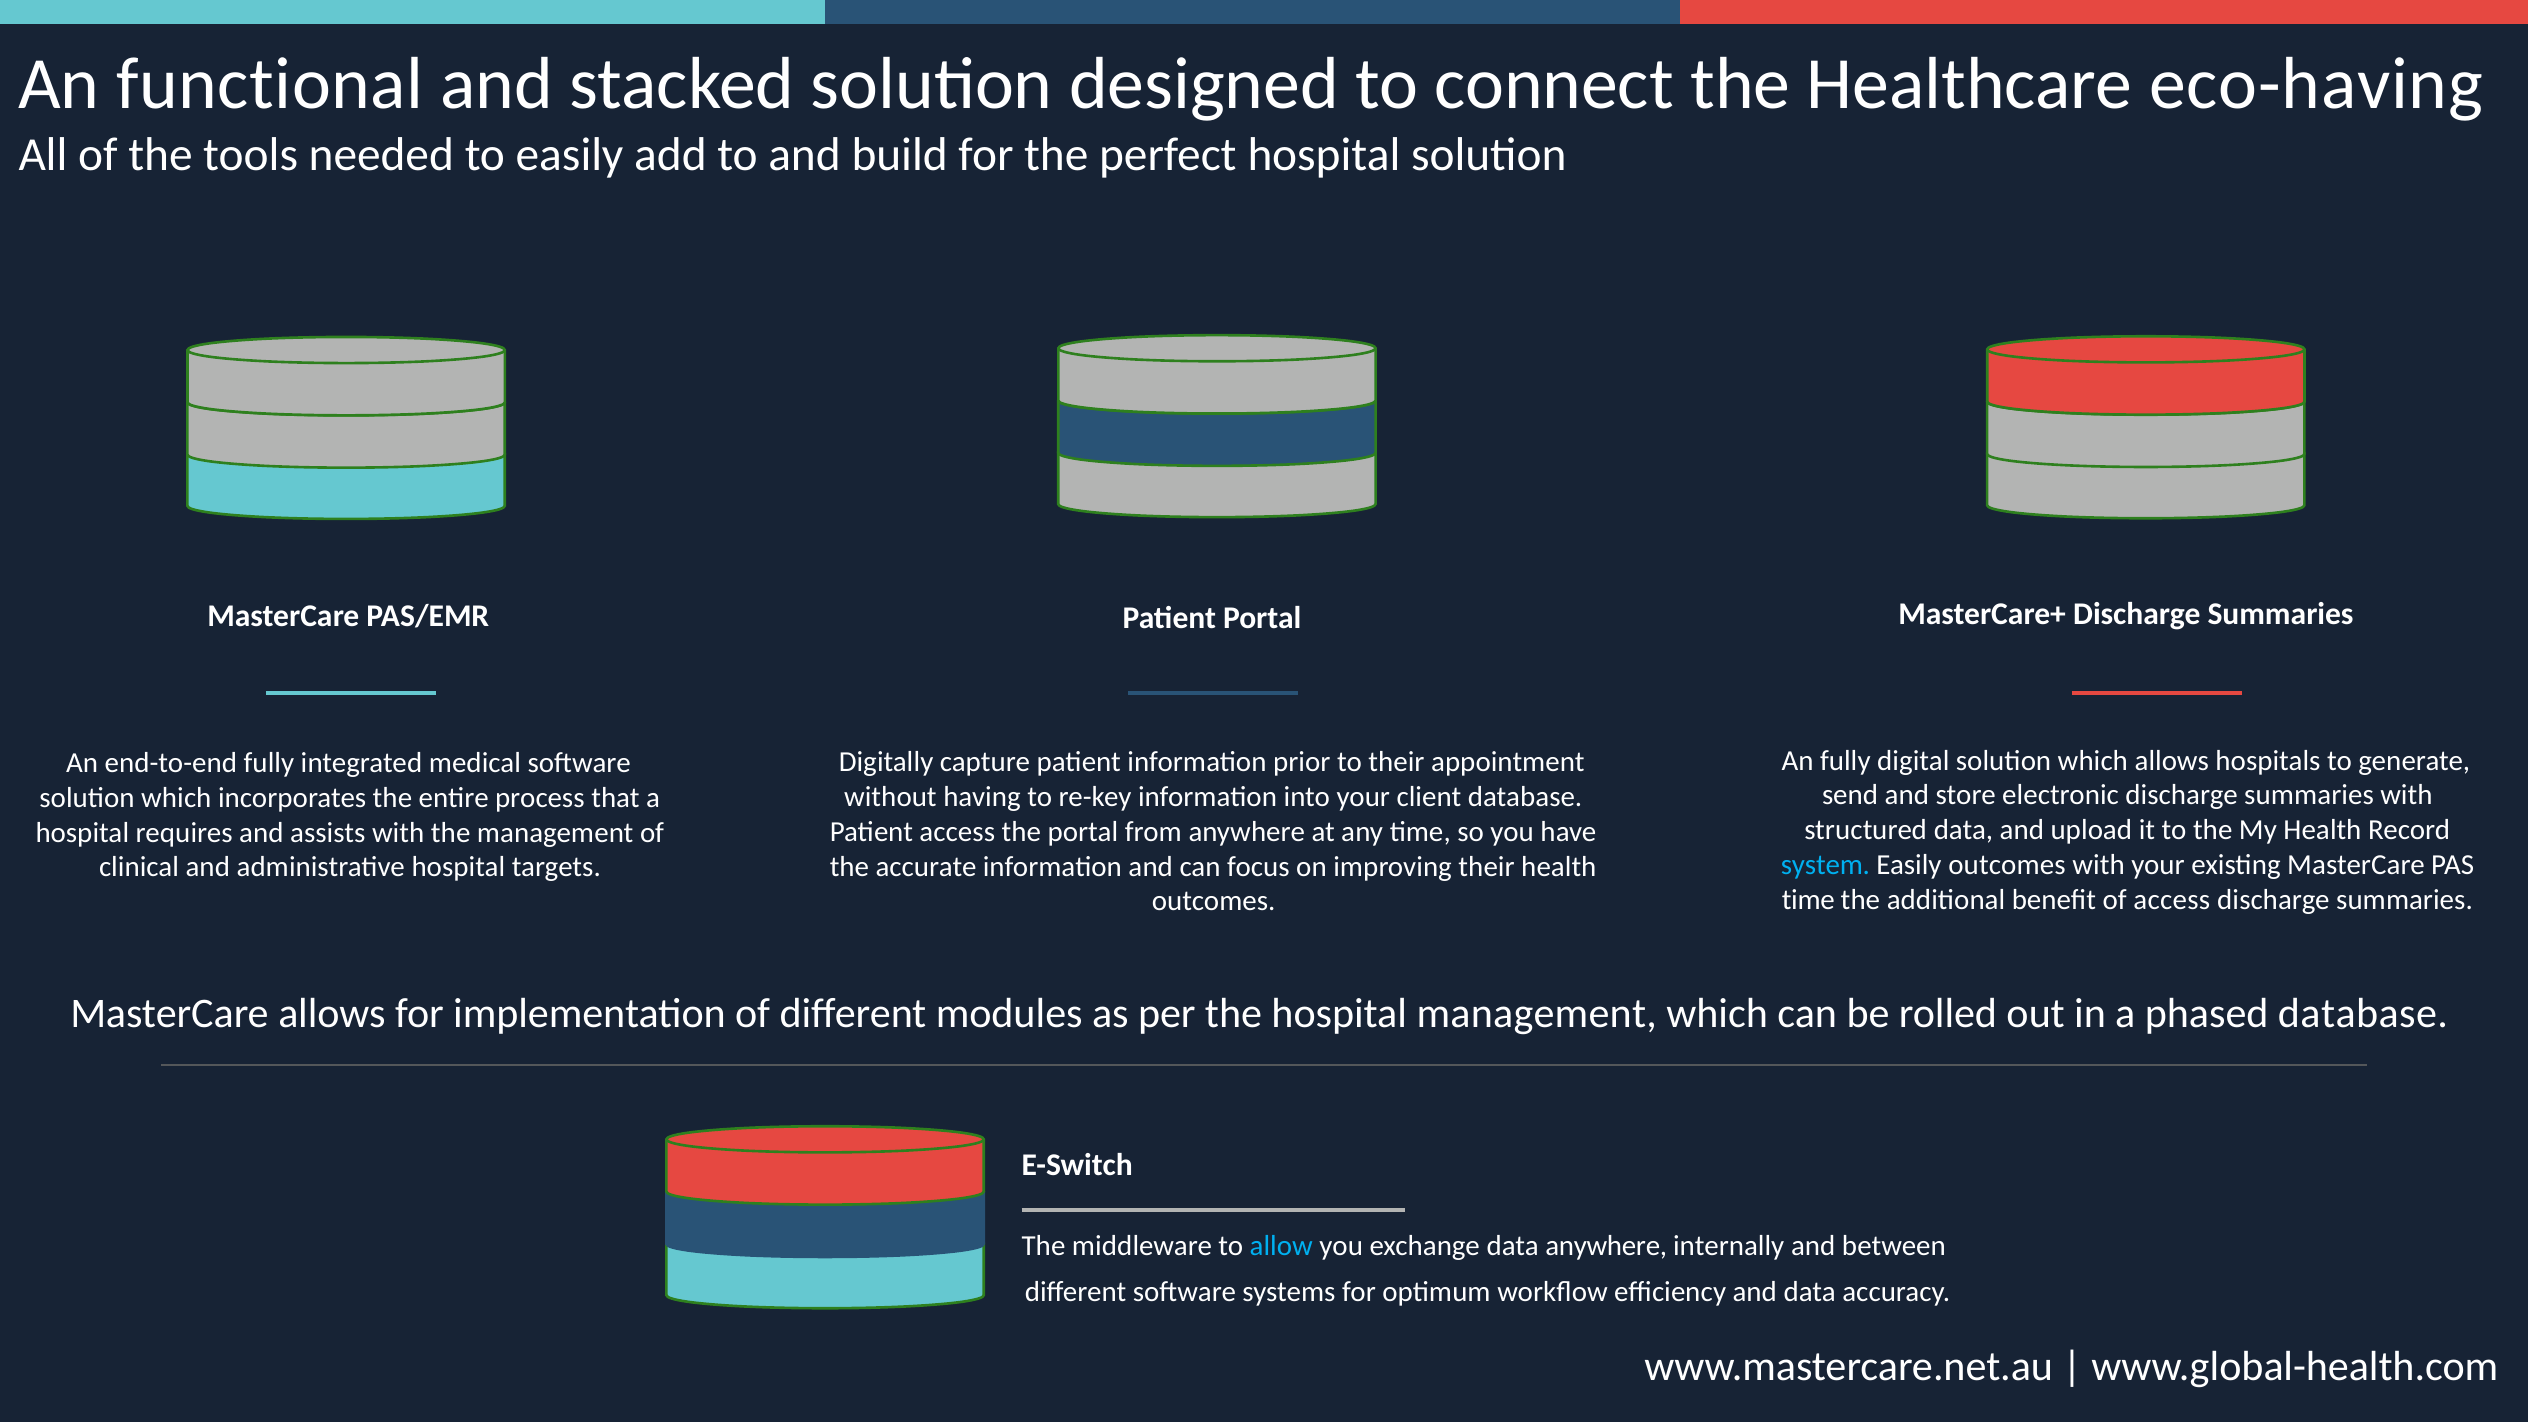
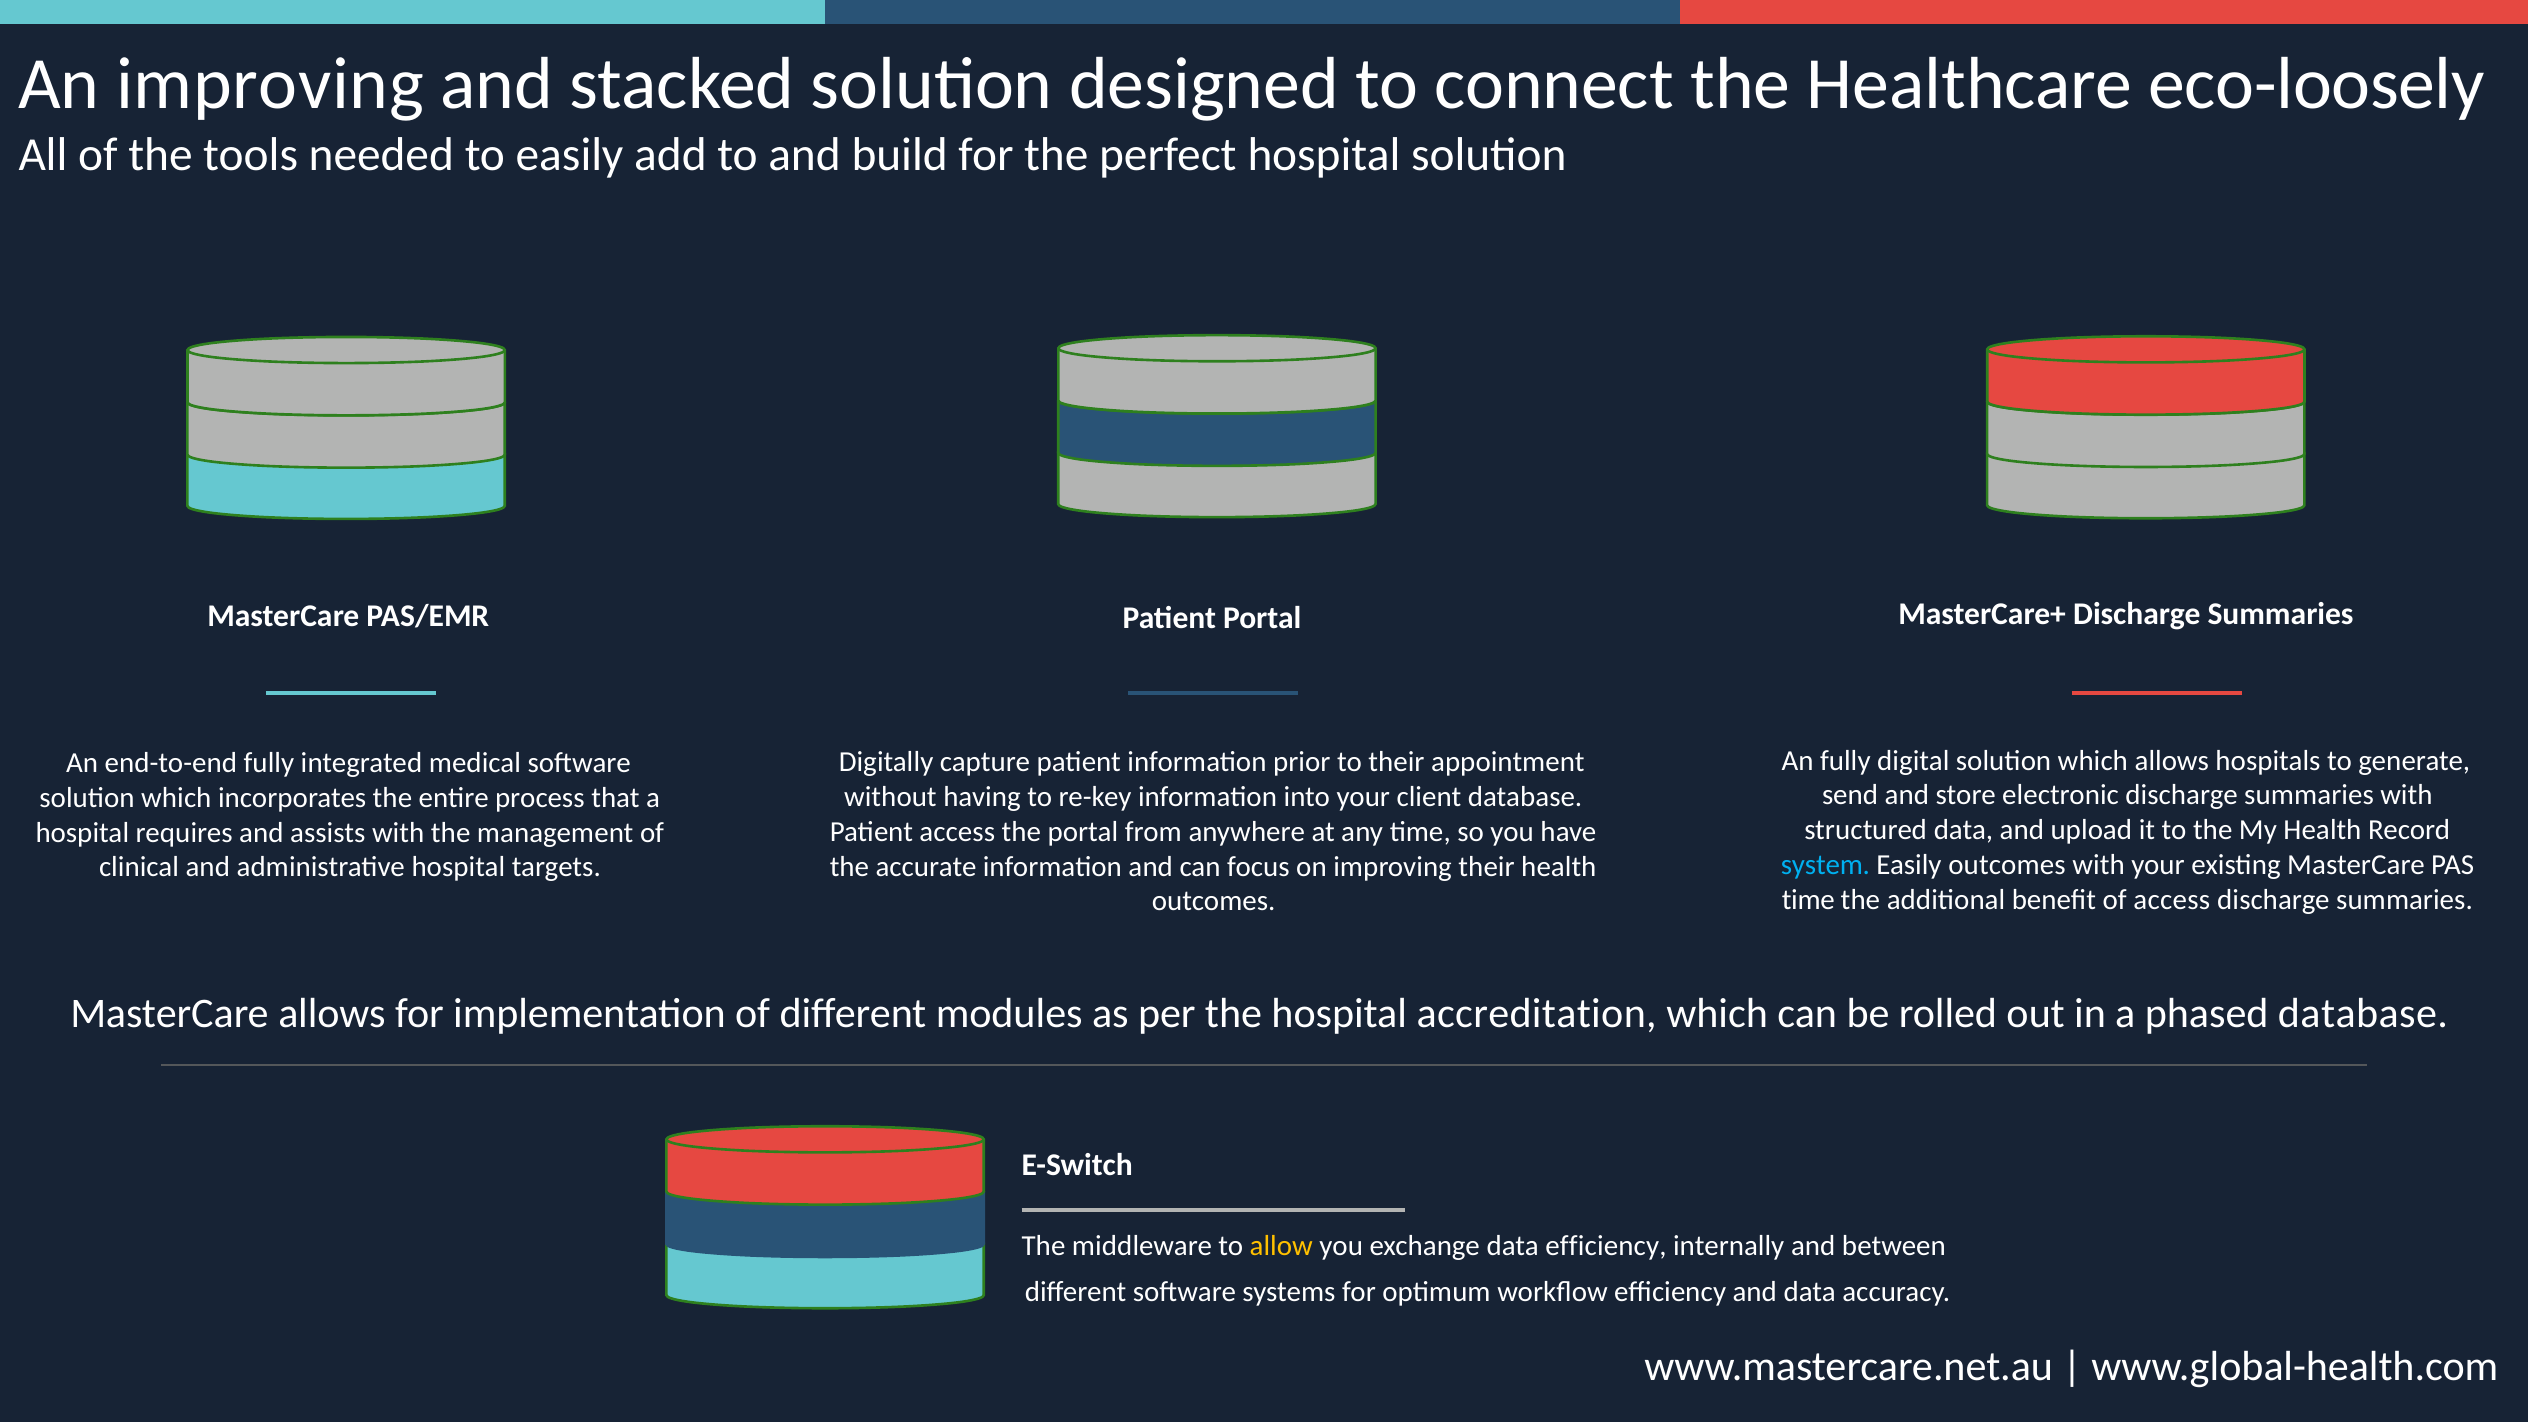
An functional: functional -> improving (270, 84)
eco-having: eco-having -> eco-loosely (2317, 84)
hospital management: management -> accreditation (1537, 1014)
allow colour: light blue -> yellow (1281, 1246)
data anywhere: anywhere -> efficiency (1606, 1246)
